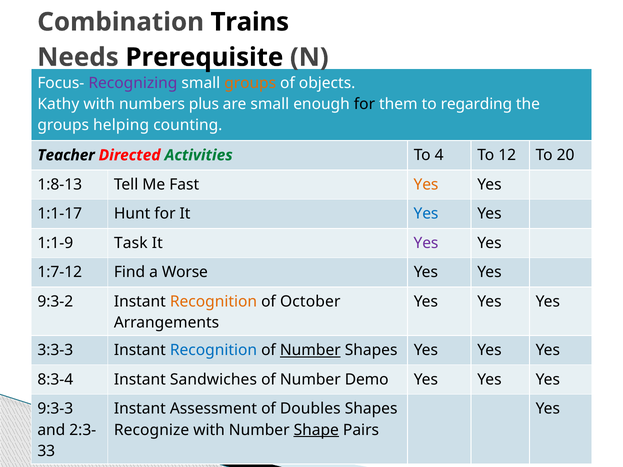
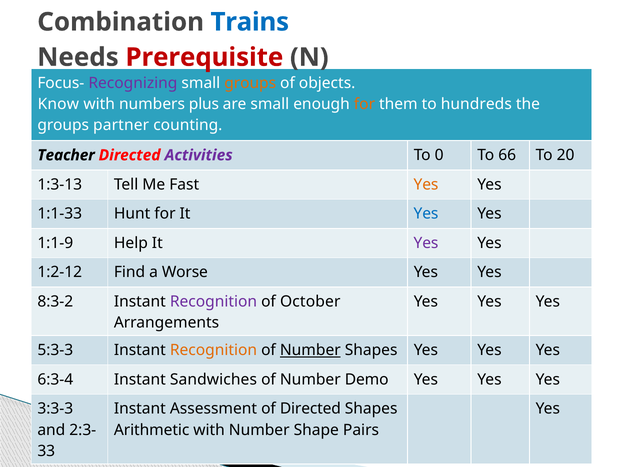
Trains colour: black -> blue (250, 22)
Prerequisite colour: black -> red (204, 57)
Kathy: Kathy -> Know (58, 104)
for colour: black -> orange (364, 104)
regarding: regarding -> hundreds (476, 104)
helping: helping -> partner (121, 125)
Activities colour: green -> purple (199, 155)
4: 4 -> 0 (439, 155)
12: 12 -> 66 (507, 155)
1:8-13: 1:8-13 -> 1:3-13 (60, 185)
1:1-17: 1:1-17 -> 1:1-33 (60, 214)
Task: Task -> Help (131, 243)
1:7-12: 1:7-12 -> 1:2-12 (60, 272)
9:3-2: 9:3-2 -> 8:3-2 (55, 302)
Recognition colour: orange -> purple (213, 302)
3:3-3: 3:3-3 -> 5:3-3 (55, 350)
Recognition colour: blue -> orange (213, 350)
8:3-4: 8:3-4 -> 6:3-4 (55, 380)
9:3-3: 9:3-3 -> 3:3-3 (55, 409)
of Doubles: Doubles -> Directed (310, 409)
Recognize: Recognize -> Arithmetic (152, 430)
Shape underline: present -> none (316, 430)
